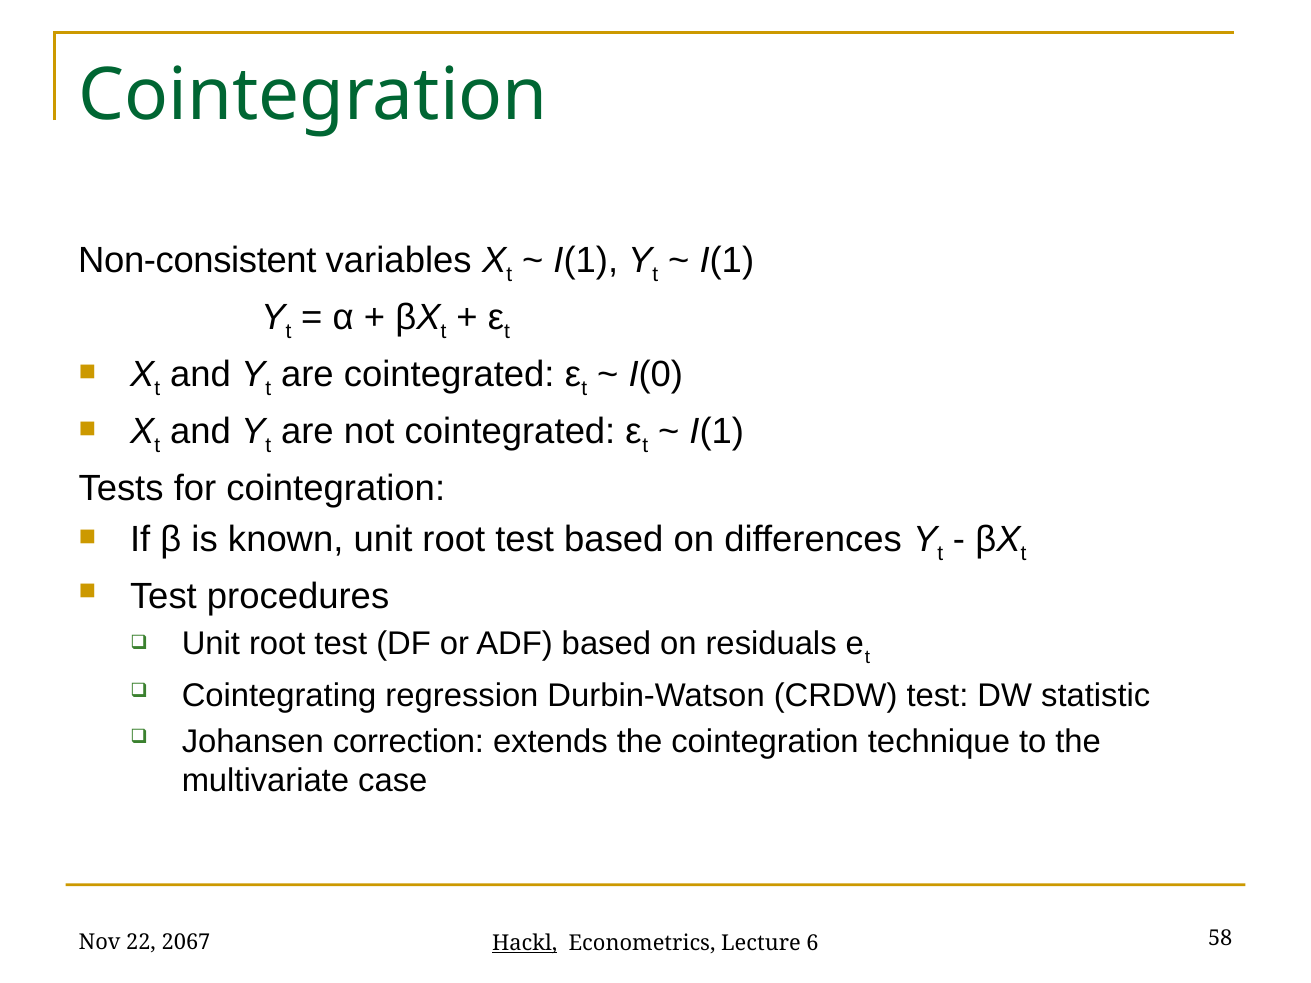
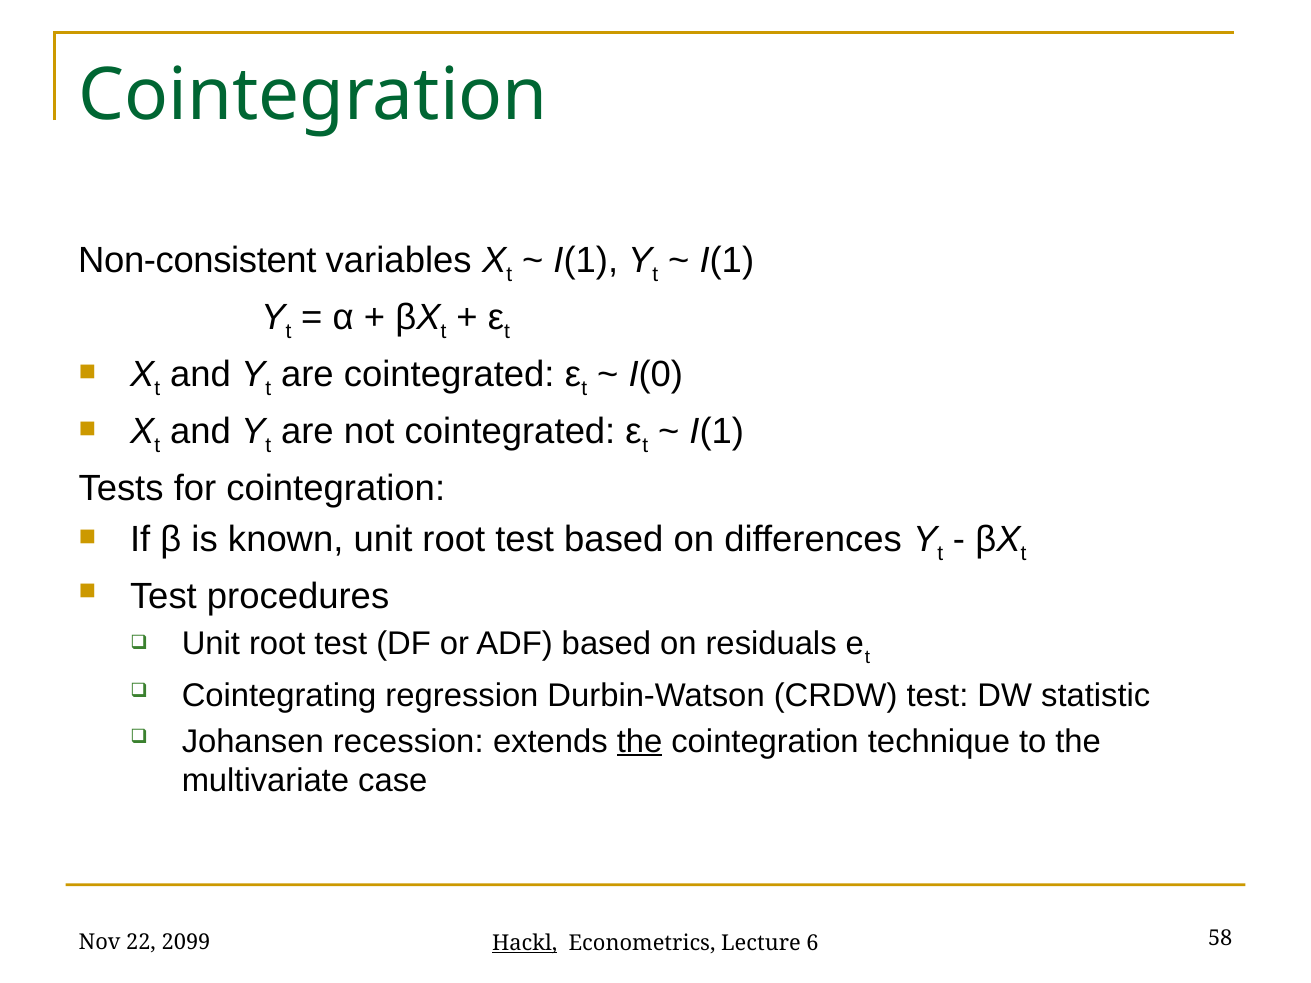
correction: correction -> recession (408, 741)
the underline: none -> present (640, 741)
2067: 2067 -> 2099 (186, 942)
